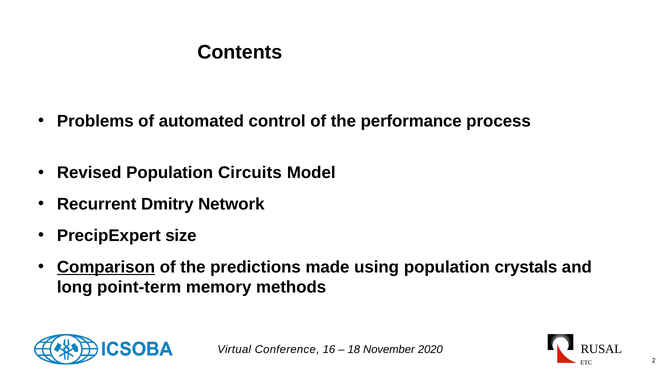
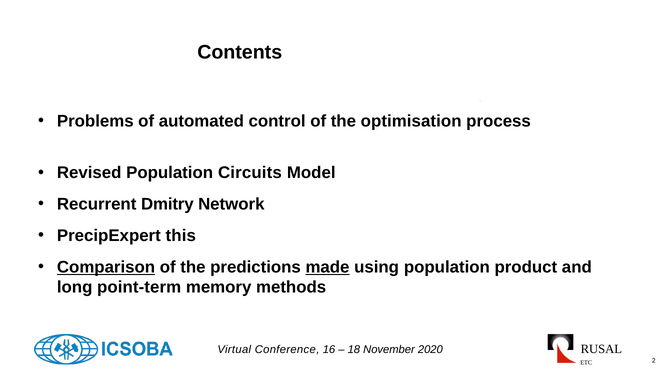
performance: performance -> optimisation (411, 121)
size: size -> this (181, 236)
made underline: none -> present (327, 267)
crystals: crystals -> product (526, 267)
